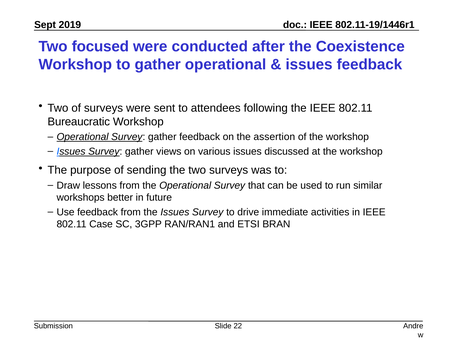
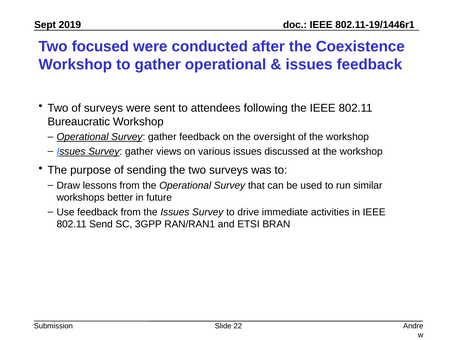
assertion: assertion -> oversight (274, 137)
Case: Case -> Send (101, 224)
